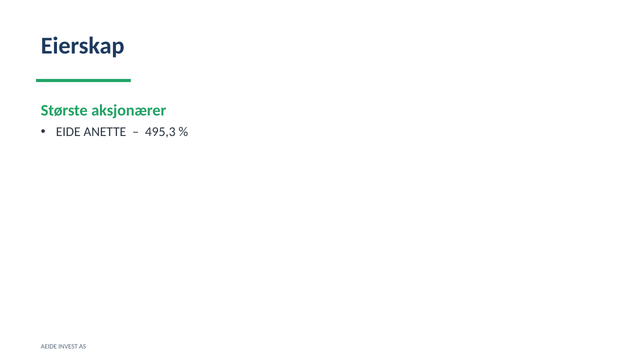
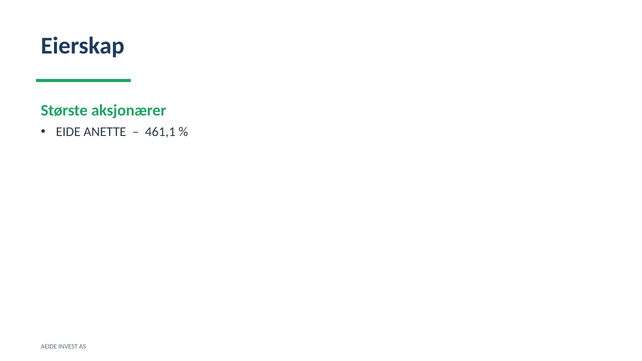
495,3: 495,3 -> 461,1 (160, 132)
